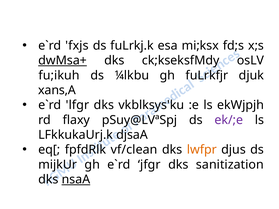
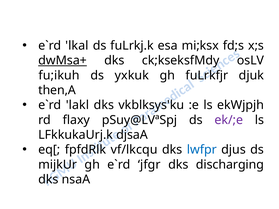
fxjs: fxjs -> lkal (77, 46)
¼lkbu: ¼lkbu -> yxkuk (132, 75)
xans,A: xans,A -> then,A (57, 90)
lfgr: lfgr -> lakl (77, 105)
vf/clean: vf/clean -> vf/lkcqu (134, 150)
lwfpr colour: orange -> blue (202, 150)
sanitization: sanitization -> discharging (230, 165)
nsaA underline: present -> none (76, 180)
